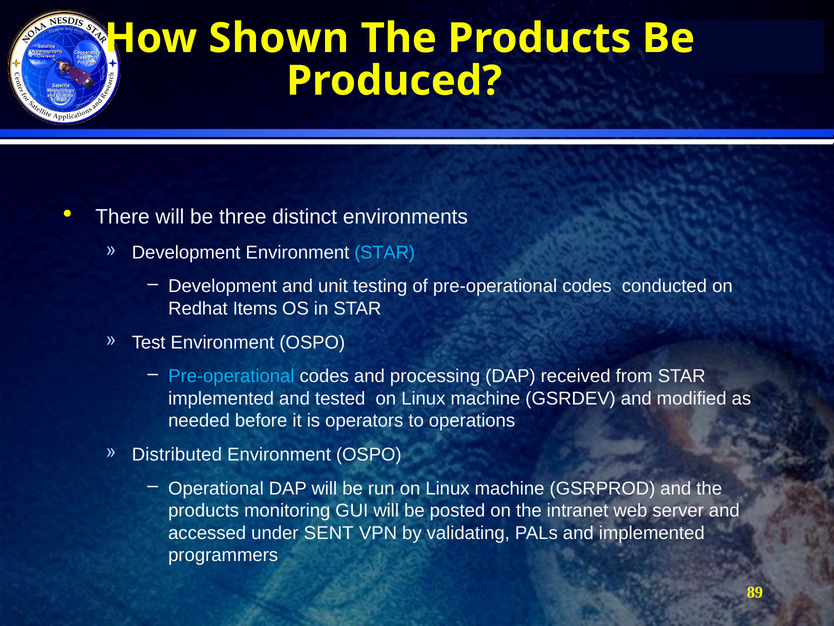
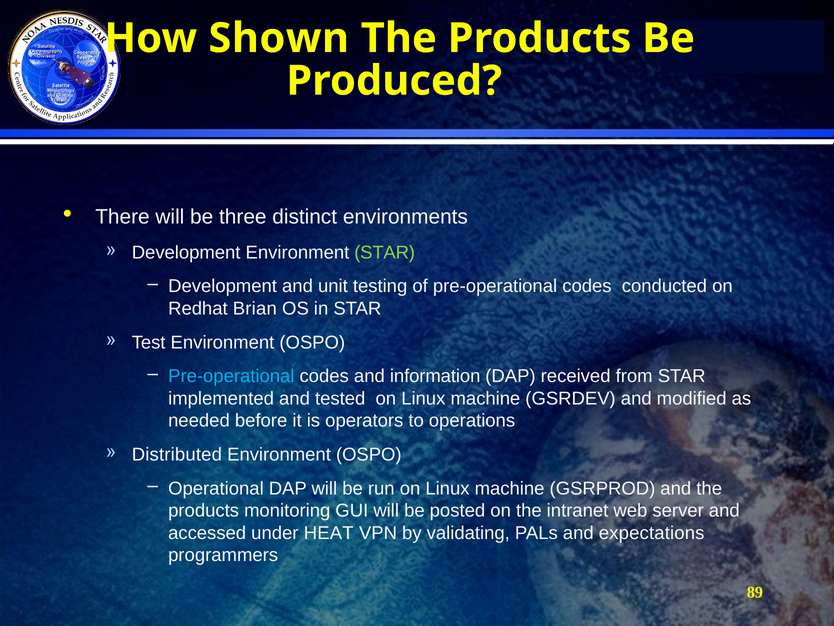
STAR colour: light blue -> light green (385, 252)
Items: Items -> Brian (255, 308)
processing: processing -> information (435, 376)
SENT: SENT -> HEAT (329, 533)
and implemented: implemented -> expectations (652, 533)
